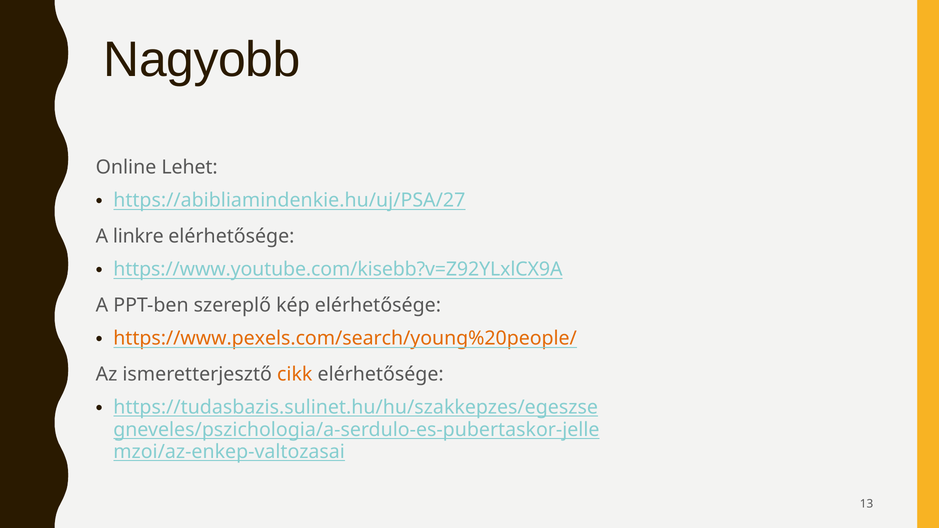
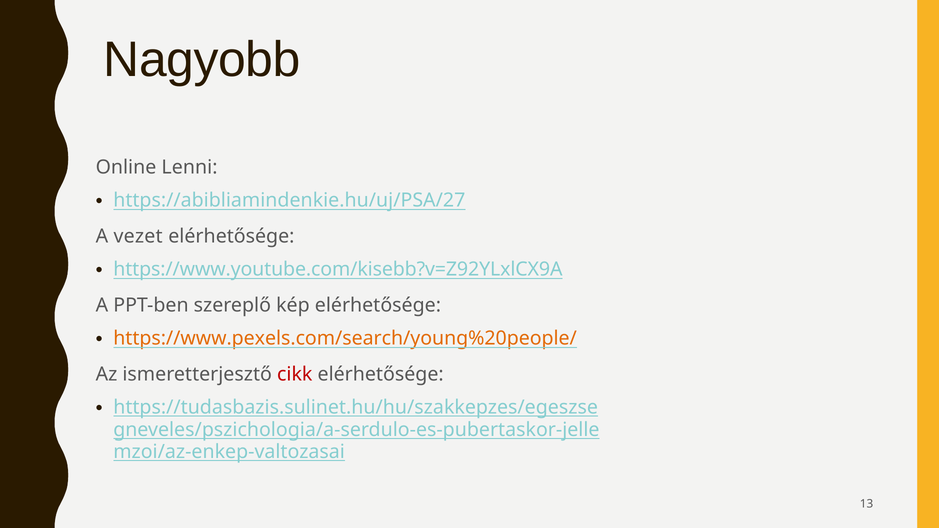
Lehet: Lehet -> Lenni (190, 168)
linkre: linkre -> vezet (138, 237)
cikk colour: orange -> red (295, 374)
